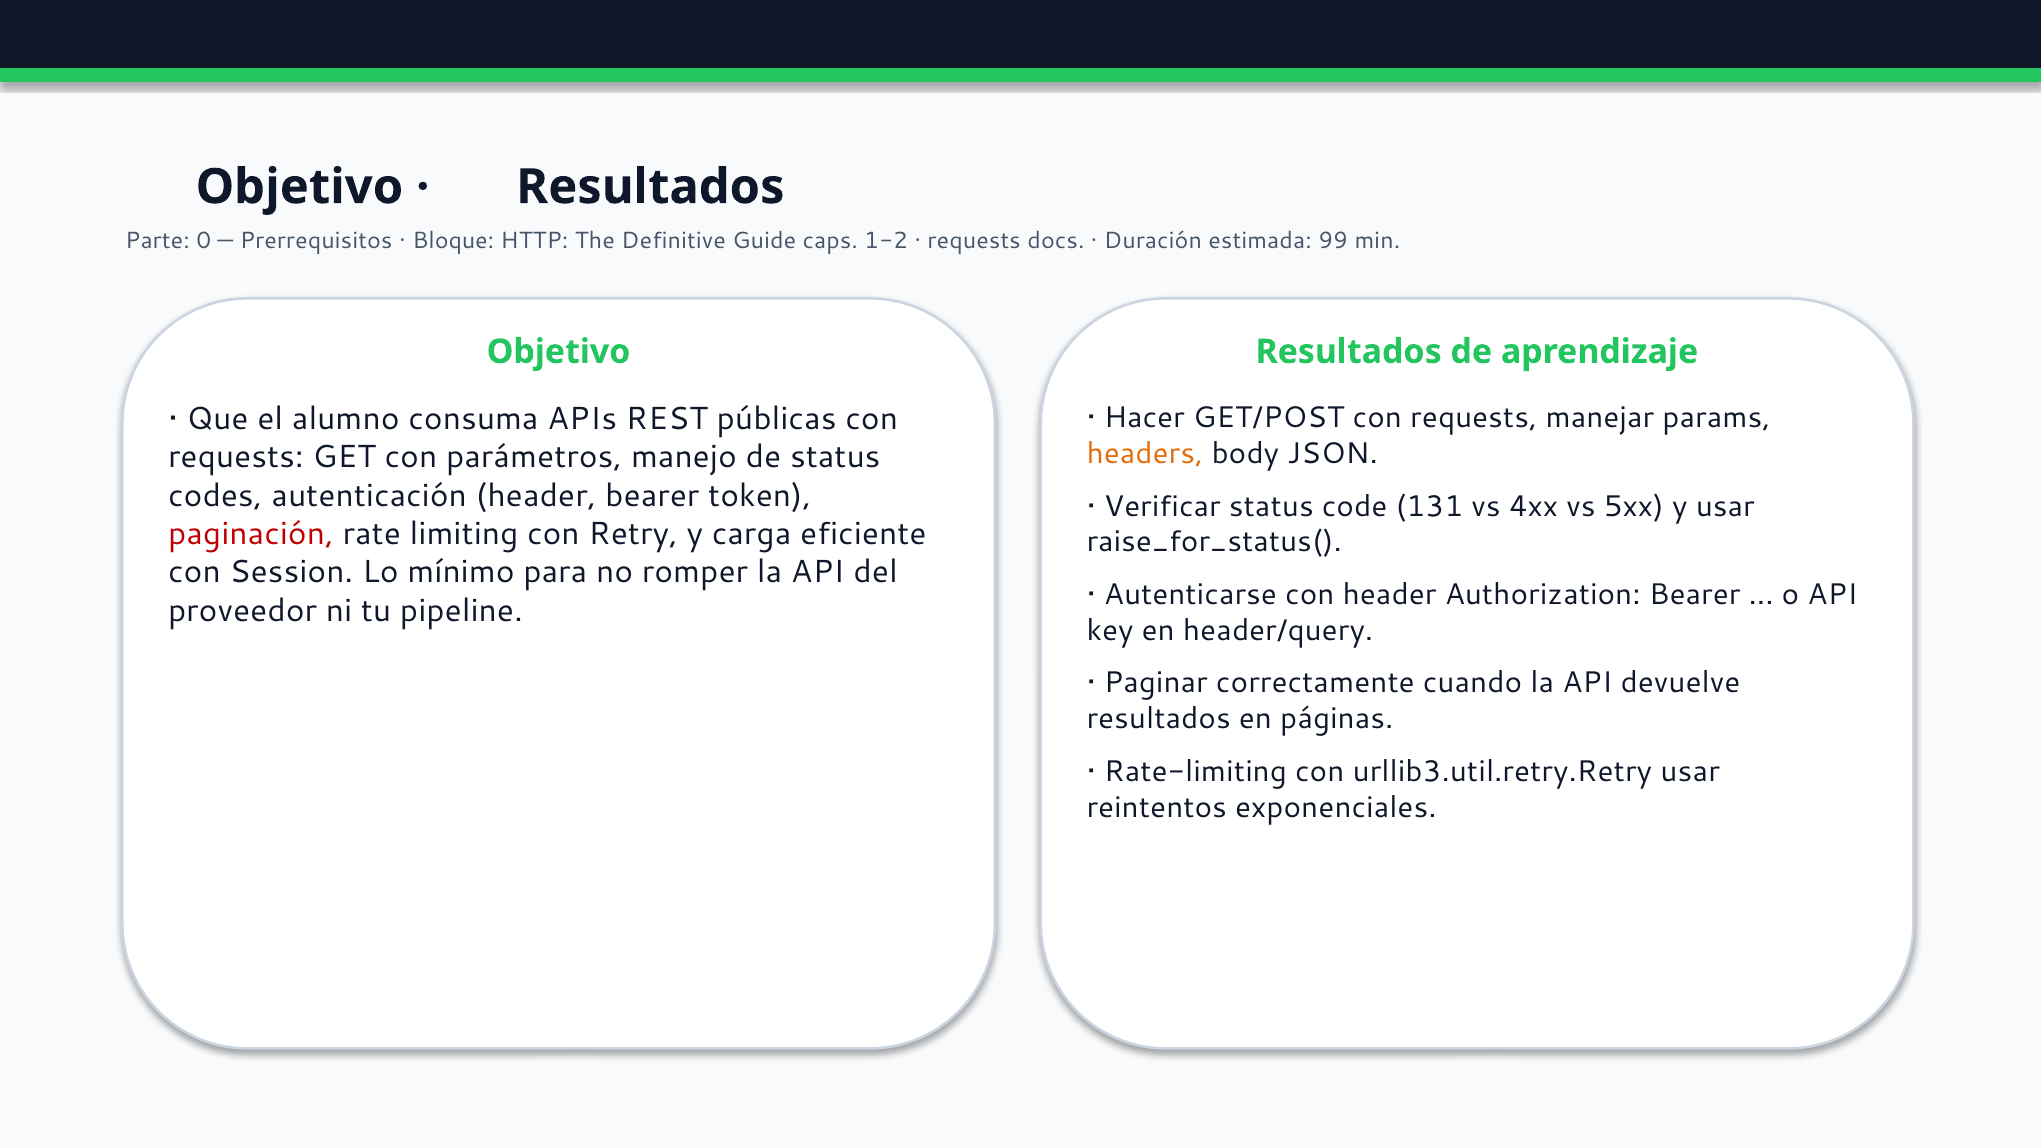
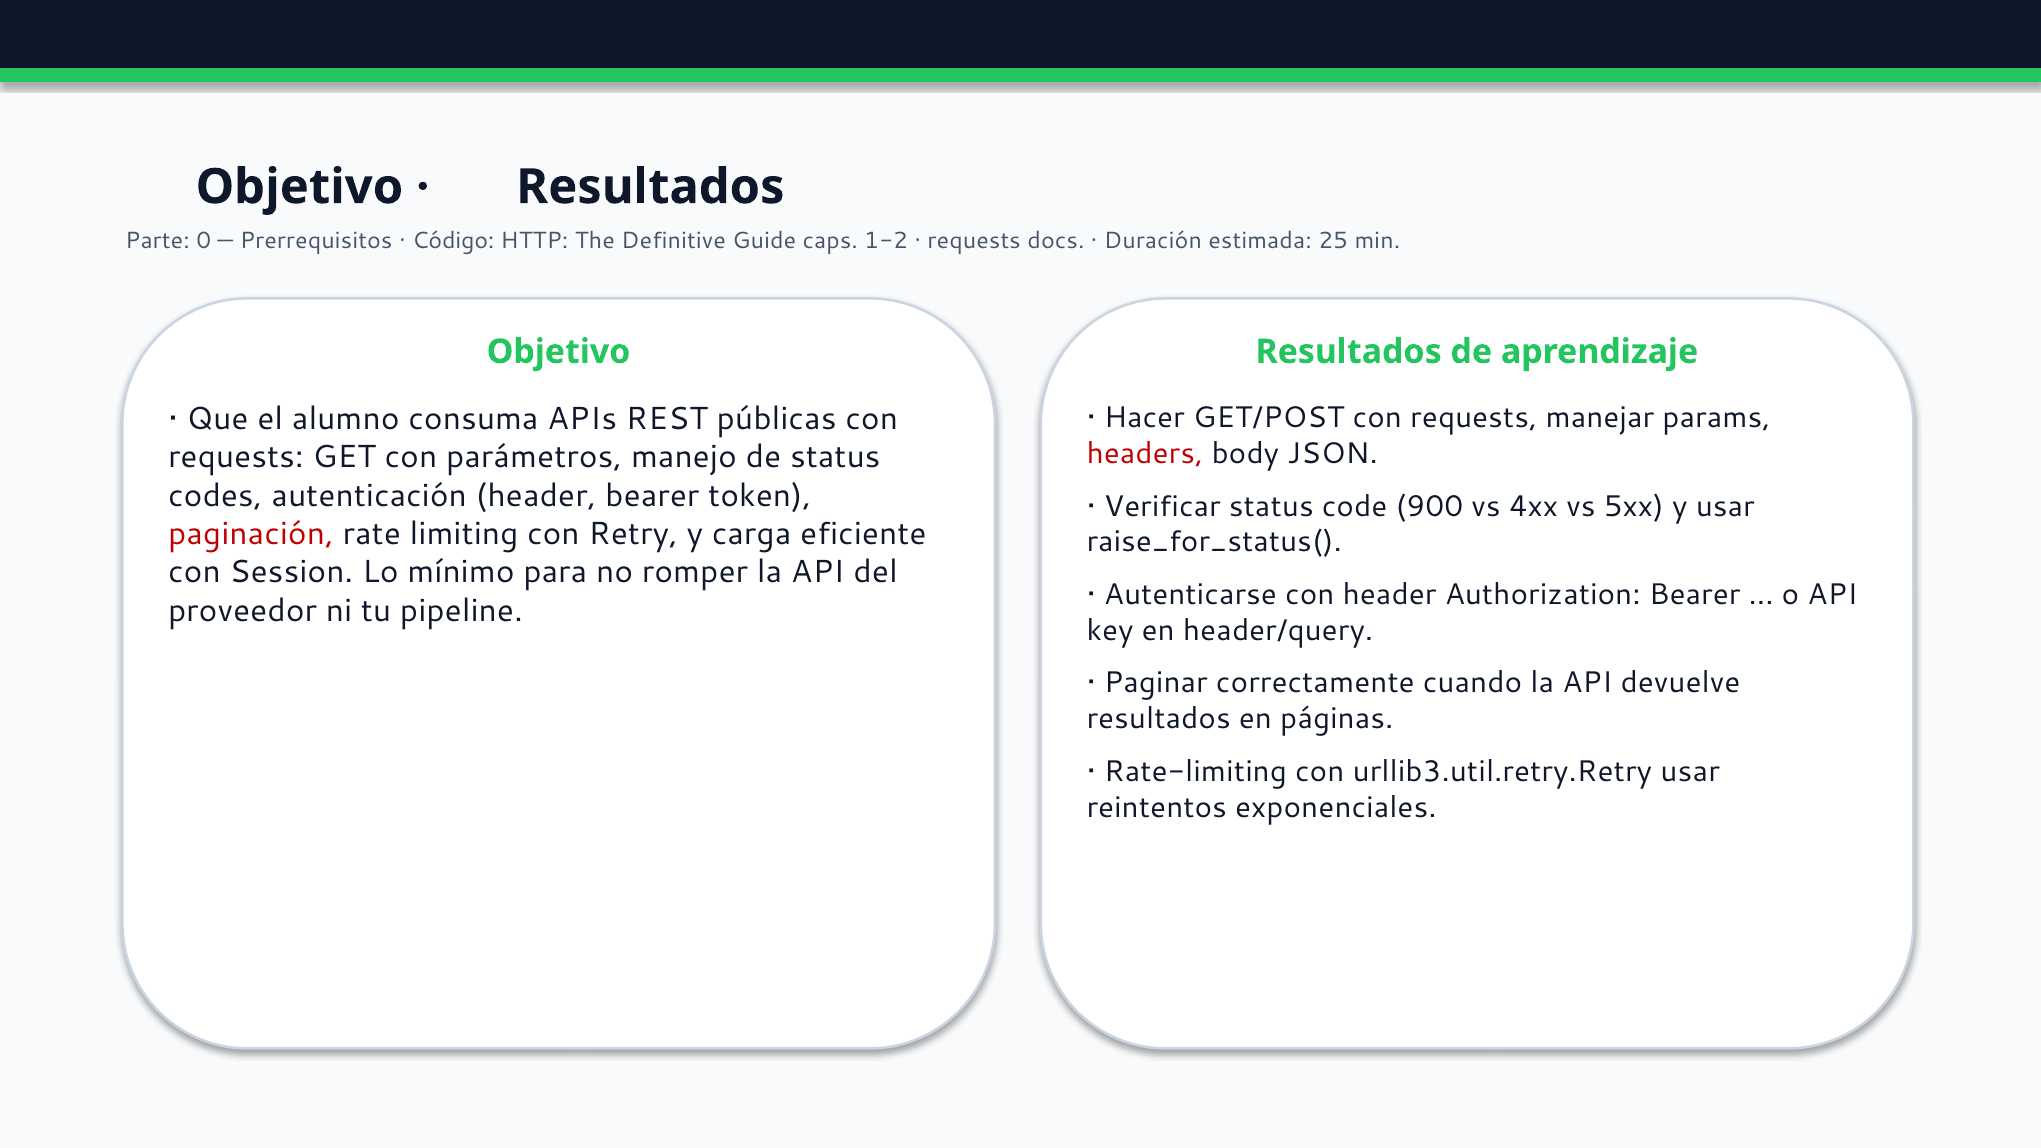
Bloque: Bloque -> Código (453, 241)
99: 99 -> 25 (1333, 241)
headers colour: orange -> red (1145, 454)
131: 131 -> 900 (1429, 506)
